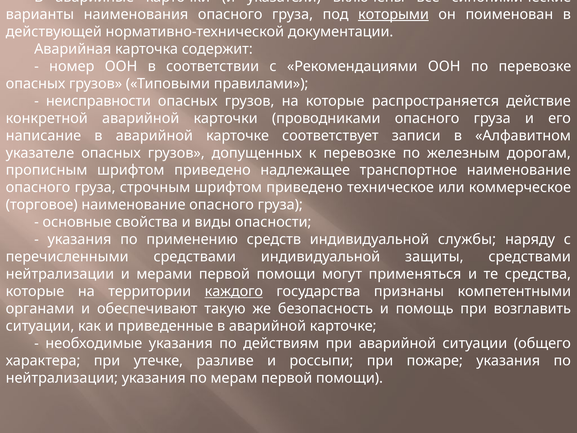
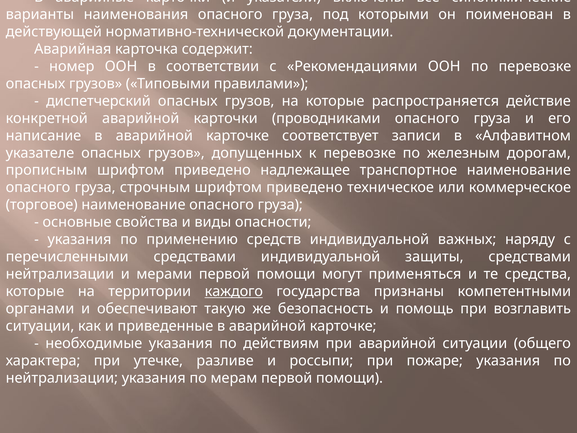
которыми underline: present -> none (393, 14)
неисправности: неисправности -> диспетчерский (98, 101)
службы: службы -> важных (467, 239)
